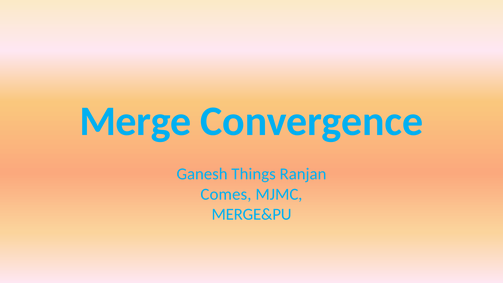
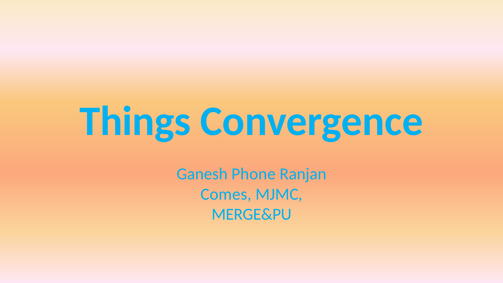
Merge: Merge -> Things (135, 121)
Things: Things -> Phone (254, 174)
